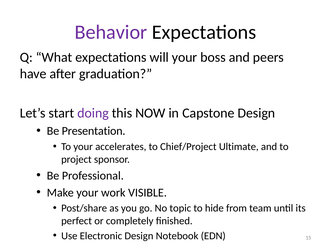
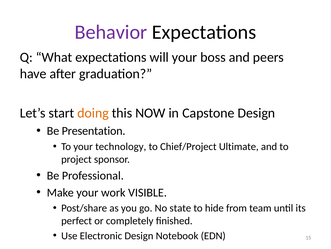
doing colour: purple -> orange (93, 113)
accelerates: accelerates -> technology (121, 146)
topic: topic -> state (180, 208)
